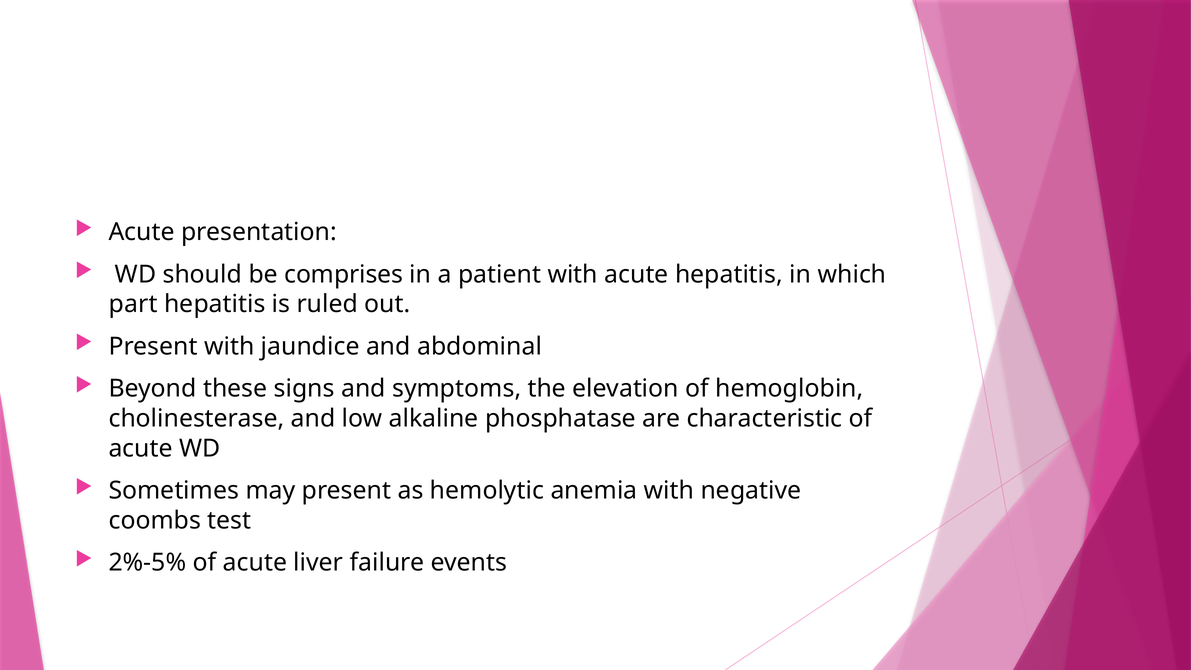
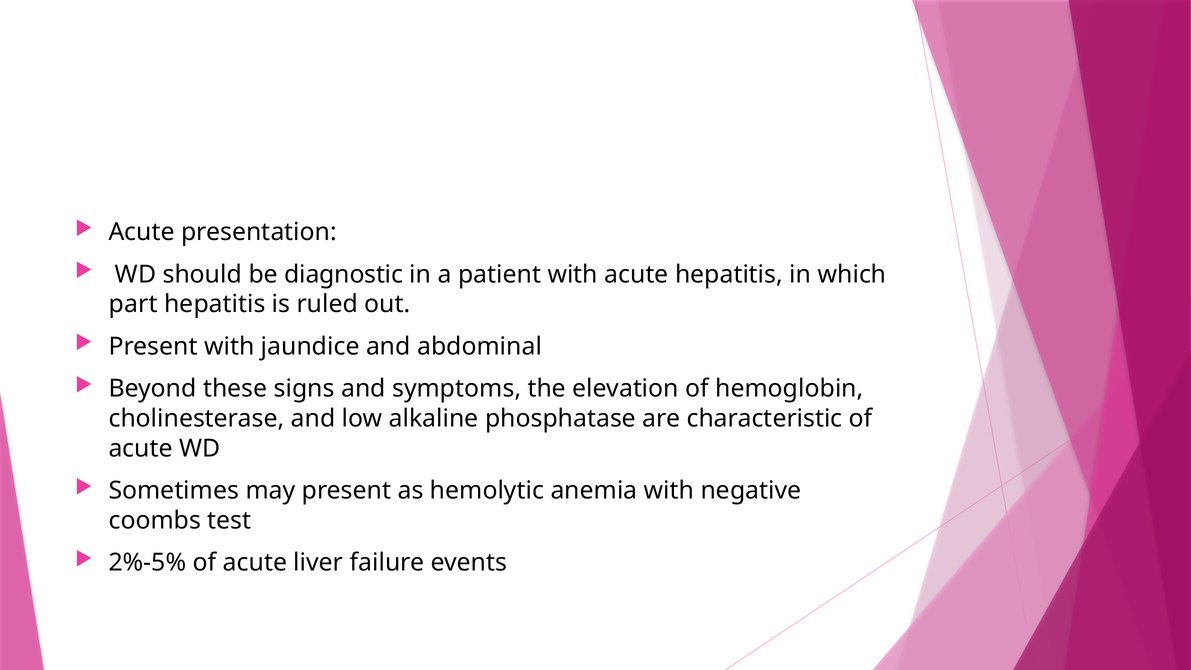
comprises: comprises -> diagnostic (344, 274)
